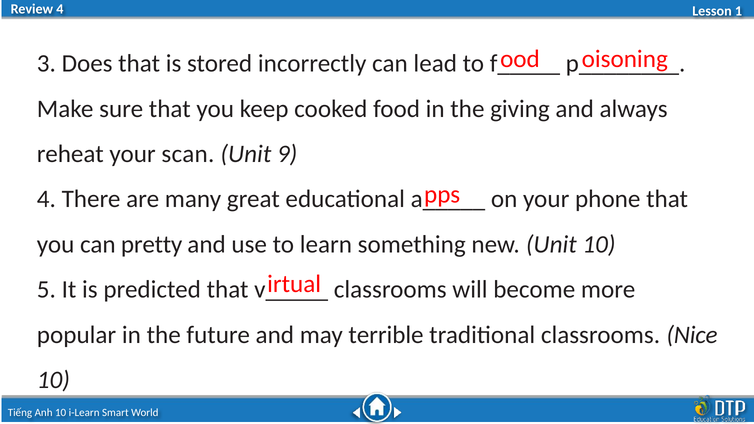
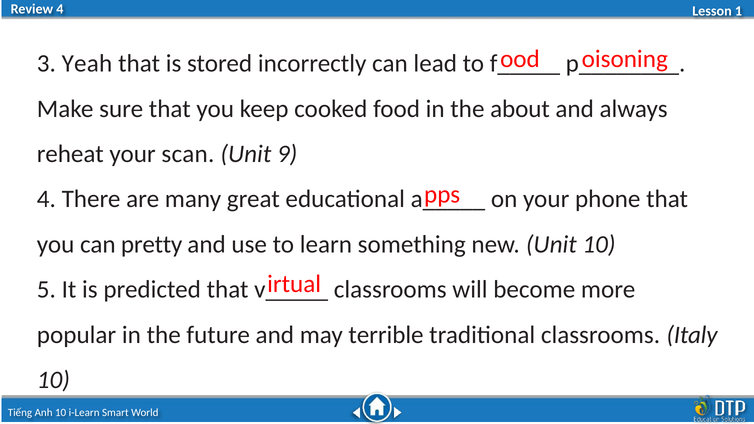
Does: Does -> Yeah (87, 64)
giving: giving -> about (520, 109)
Nice: Nice -> Italy (692, 335)
